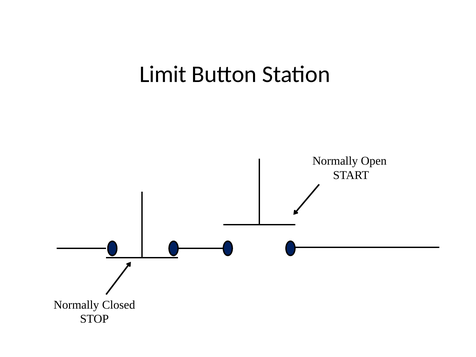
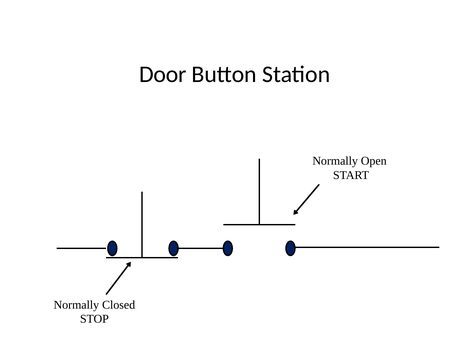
Limit: Limit -> Door (163, 74)
